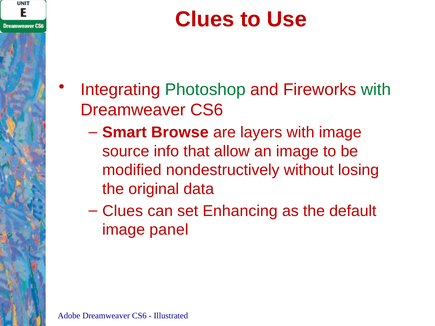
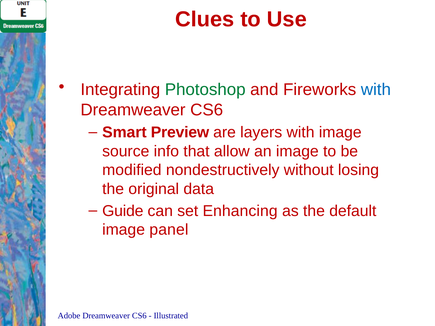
with colour: green -> blue (376, 90)
Browse: Browse -> Preview (180, 133)
Clues: Clues -> Guide (123, 211)
